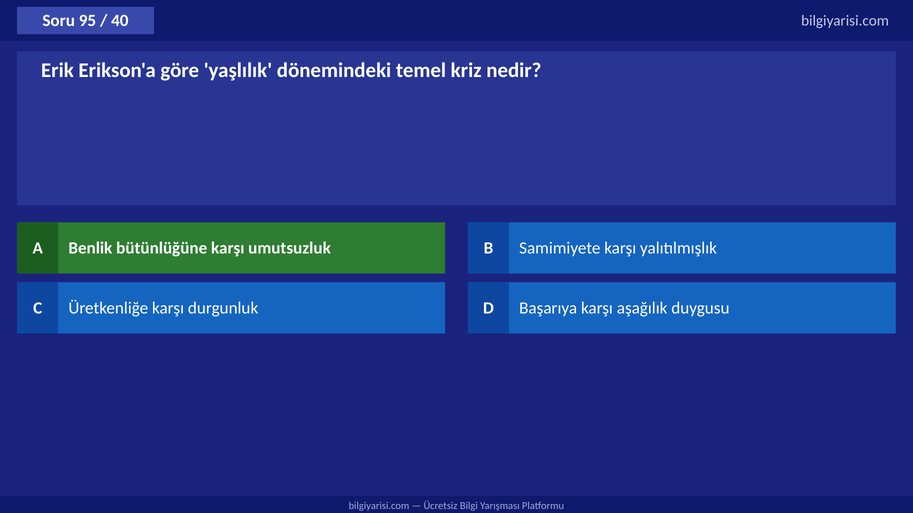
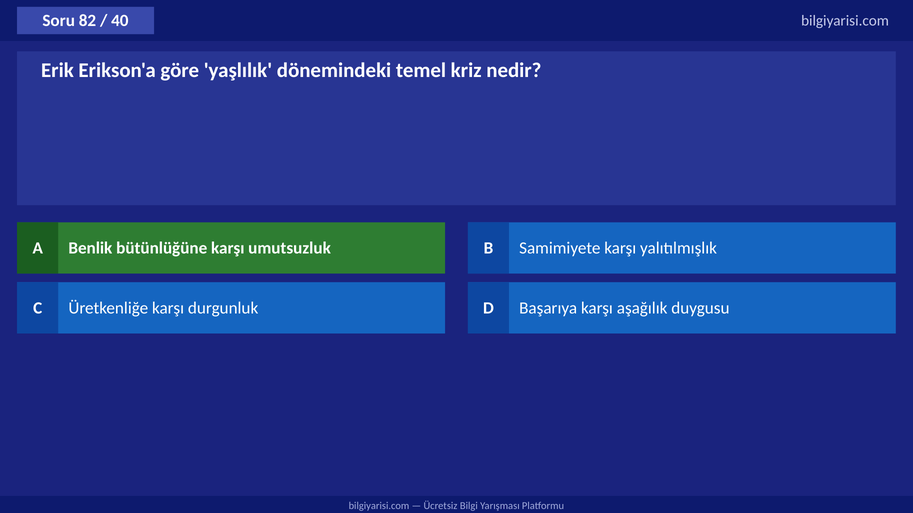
95: 95 -> 82 (87, 21)
